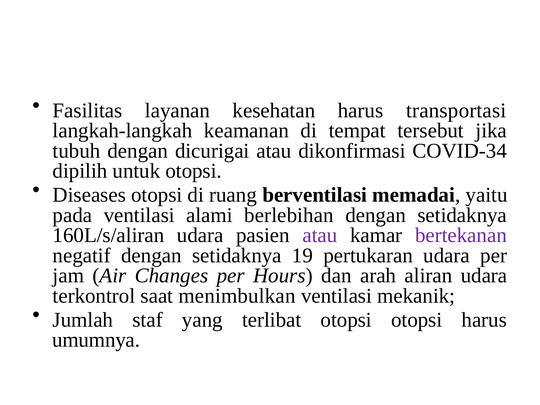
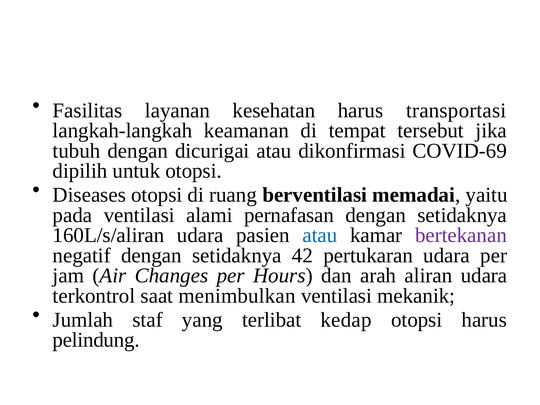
COVID-34: COVID-34 -> COVID-69 (460, 151)
berlebihan: berlebihan -> pernafasan (289, 215)
atau colour: purple -> blue (320, 235)
19: 19 -> 42 (302, 256)
terlibat otopsi: otopsi -> kedap (346, 320)
umumnya: umumnya -> pelindung (96, 340)
